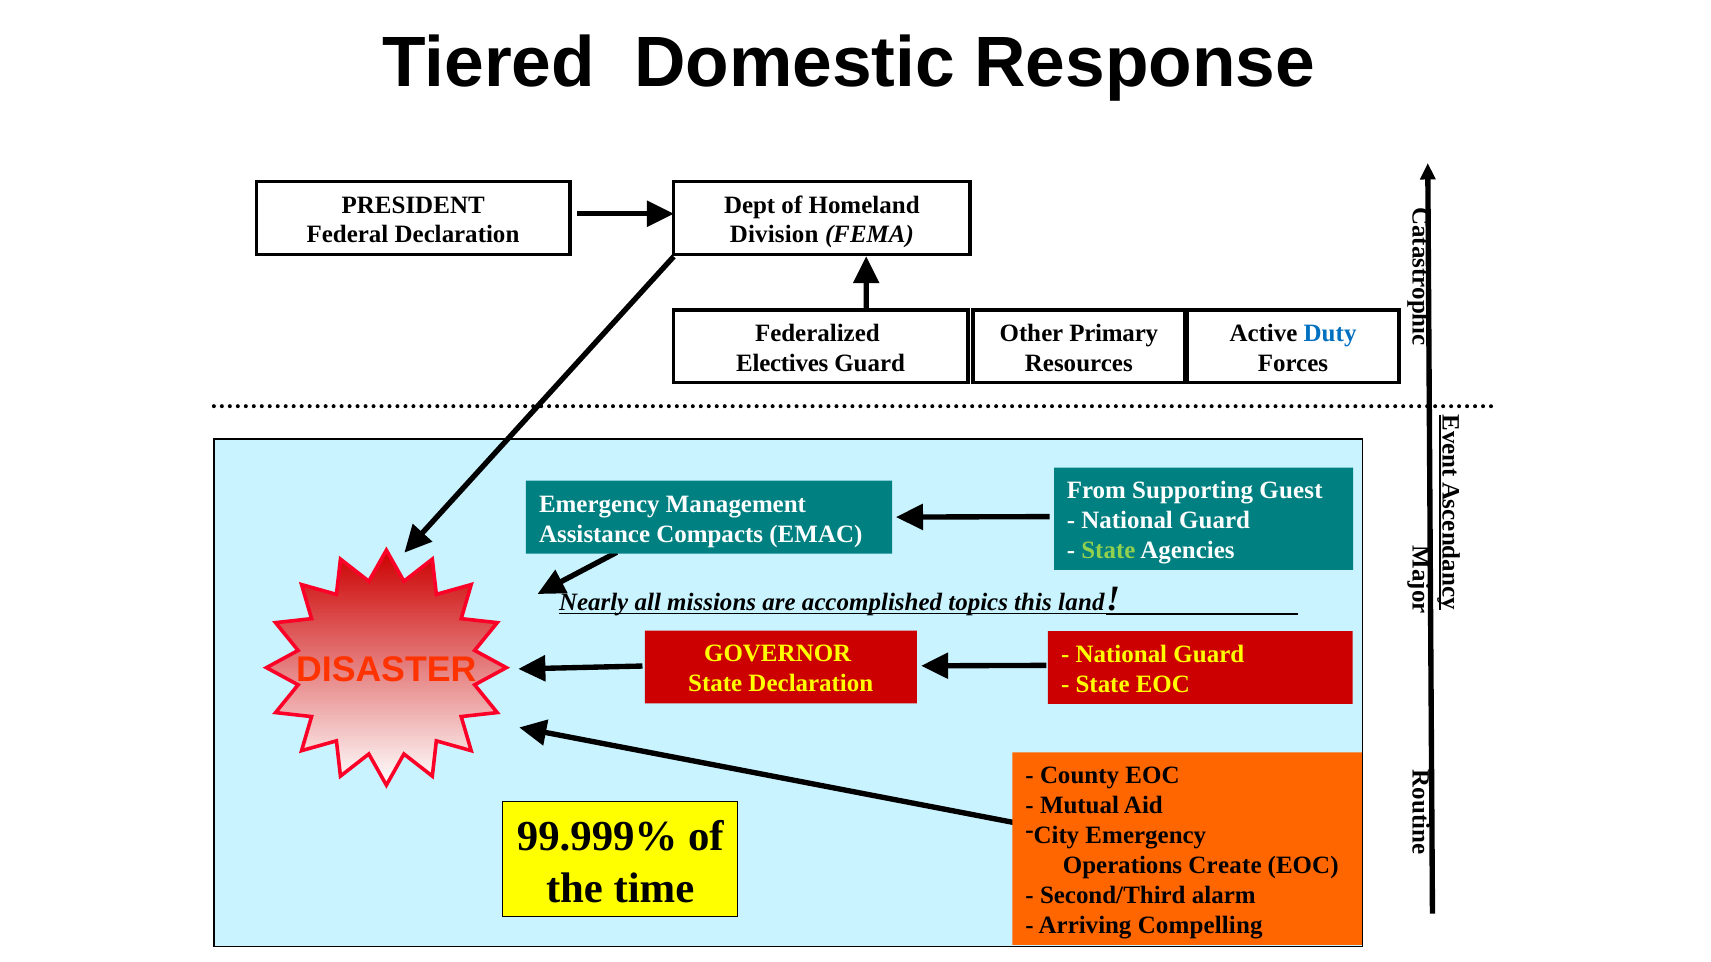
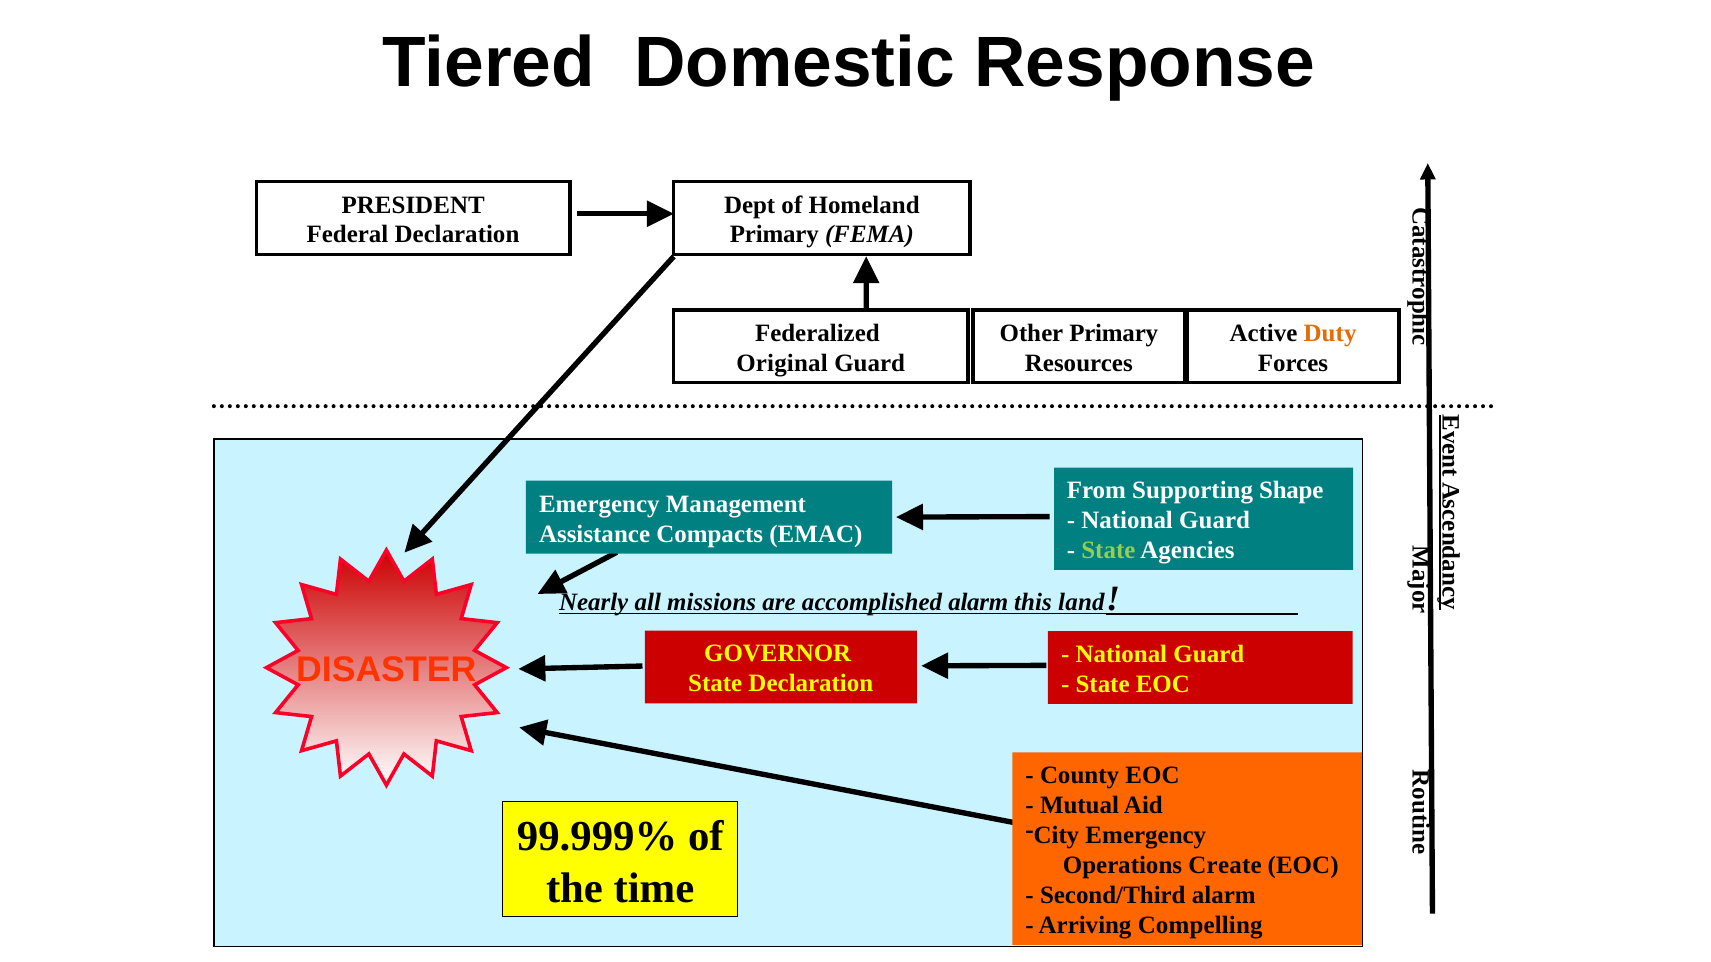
Division: Division -> Primary (774, 235)
Duty colour: blue -> orange (1330, 333)
Electives: Electives -> Original (782, 363)
Guest: Guest -> Shape (1291, 491)
accomplished topics: topics -> alarm (978, 603)
